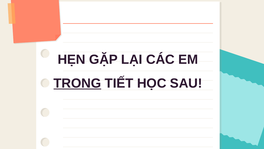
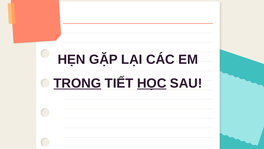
HỌC underline: none -> present (152, 83)
